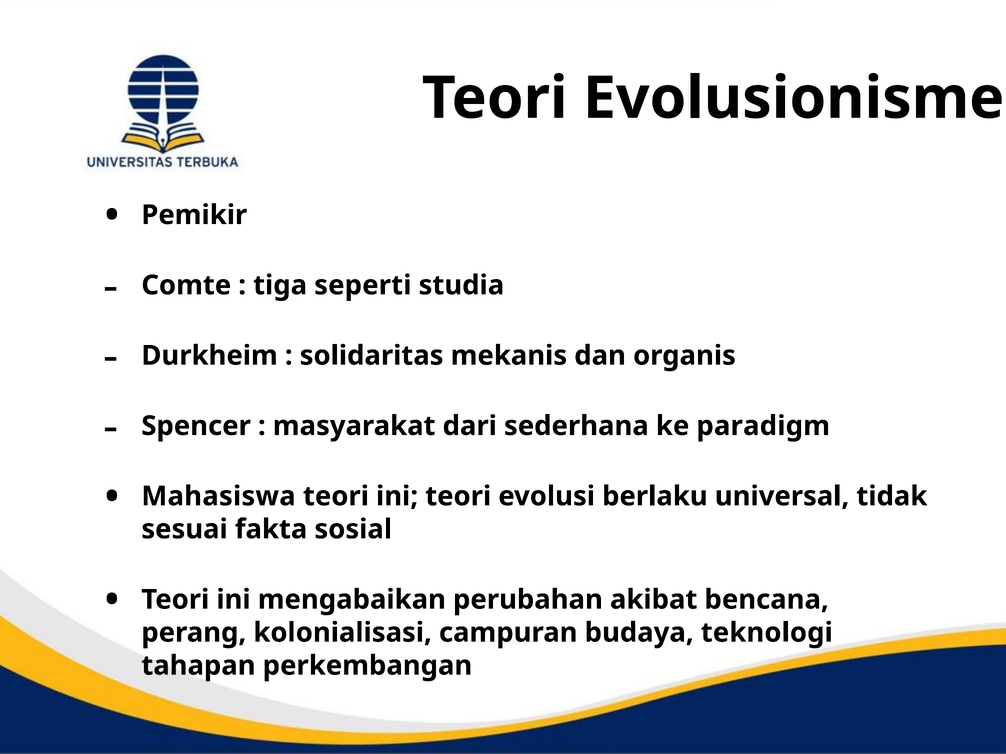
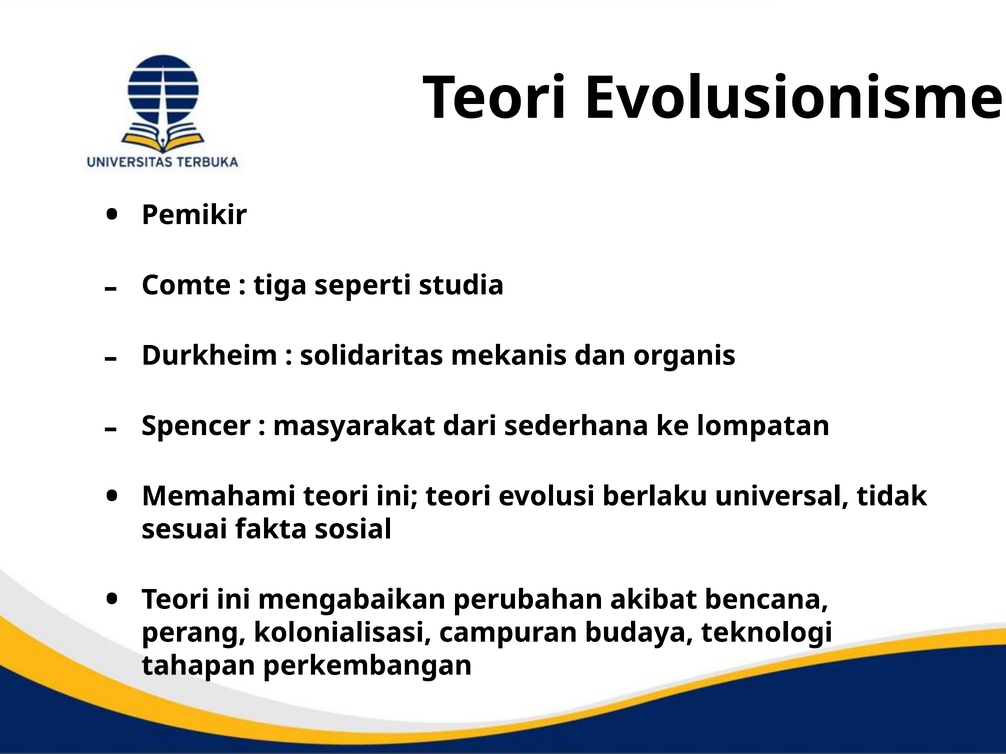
paradigm: paradigm -> lompatan (763, 426)
Mahasiswa: Mahasiswa -> Memahami (219, 497)
